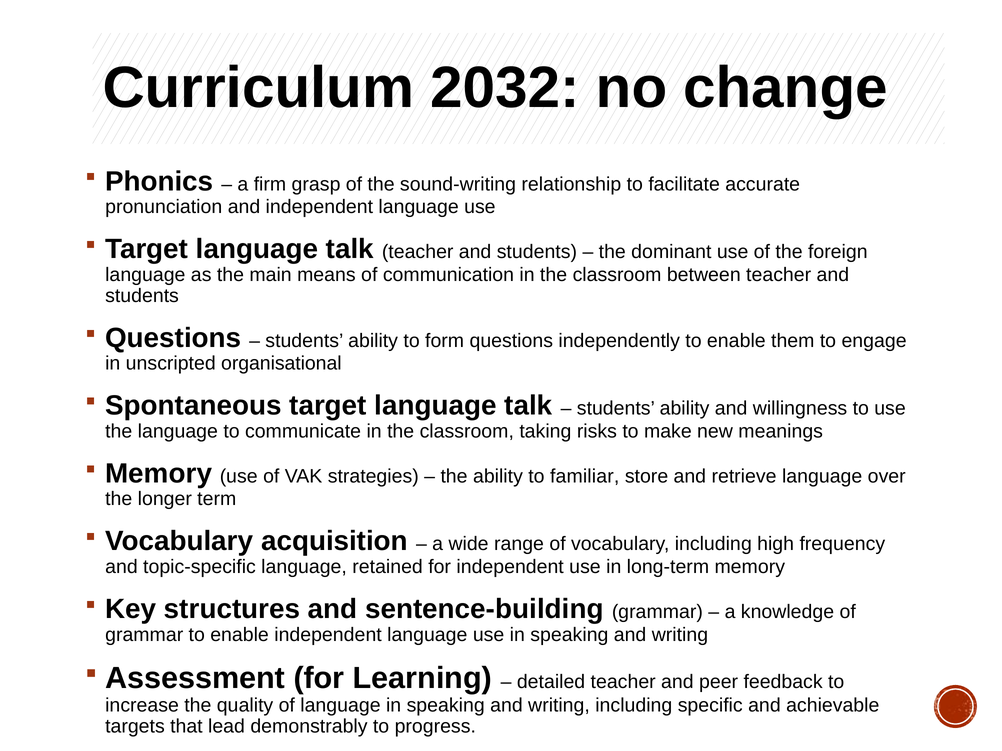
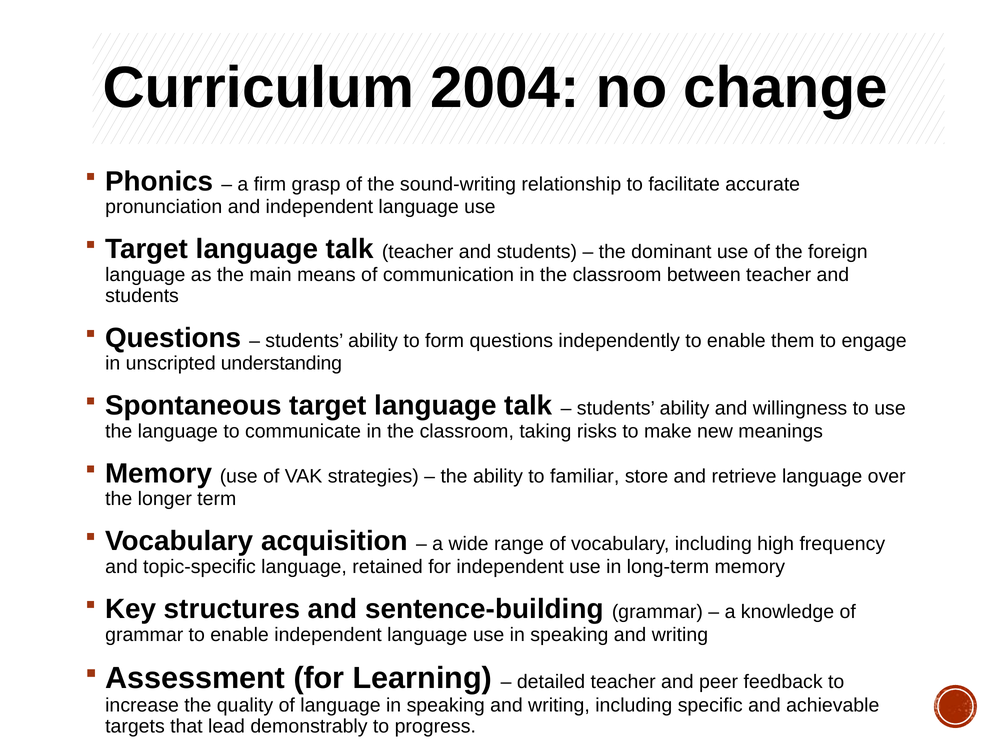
2032: 2032 -> 2004 (505, 88)
organisational: organisational -> understanding (281, 364)
